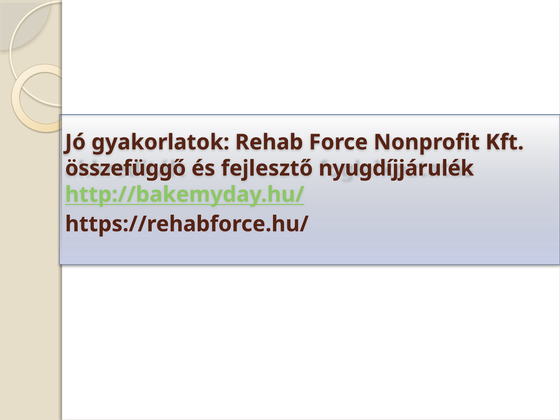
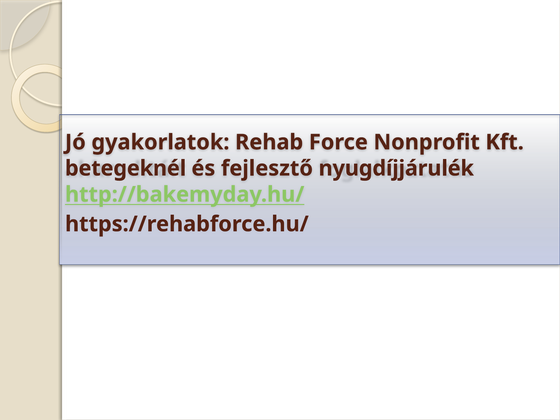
összefüggő: összefüggő -> betegeknél (126, 168)
